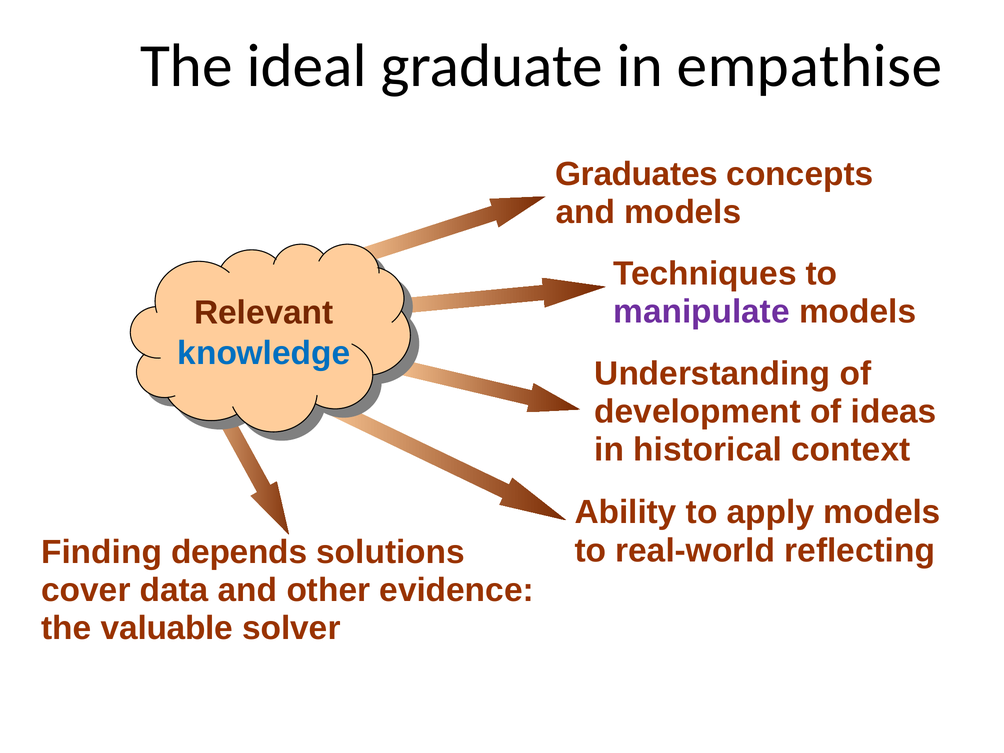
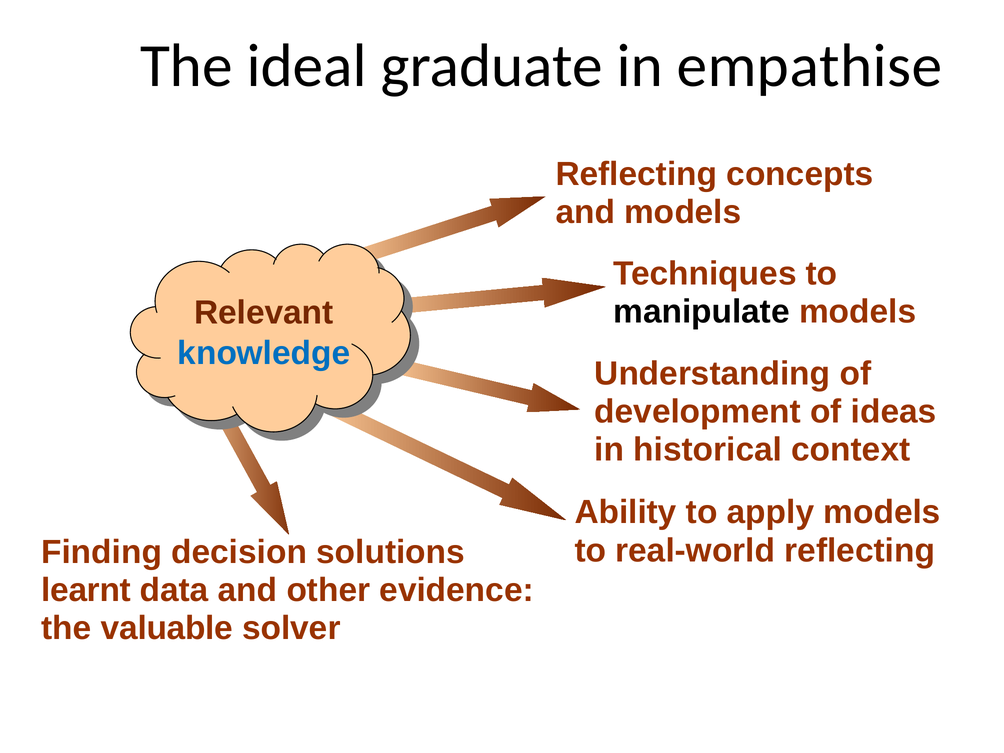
Graduates: Graduates -> Reflecting (636, 174)
manipulate colour: purple -> black (702, 312)
depends: depends -> decision (239, 552)
cover: cover -> learnt (86, 590)
